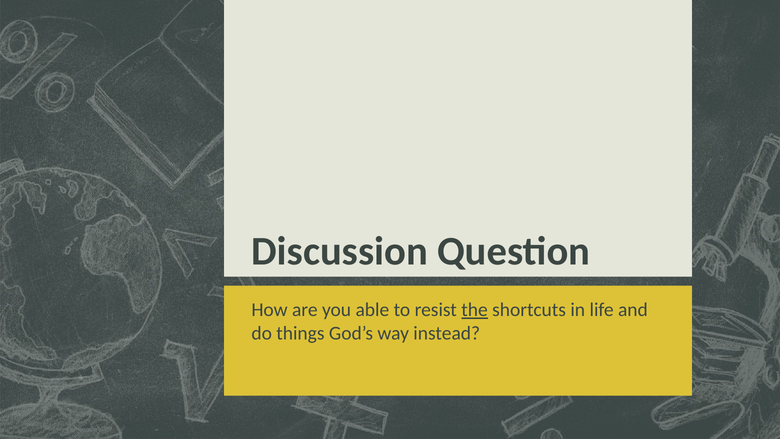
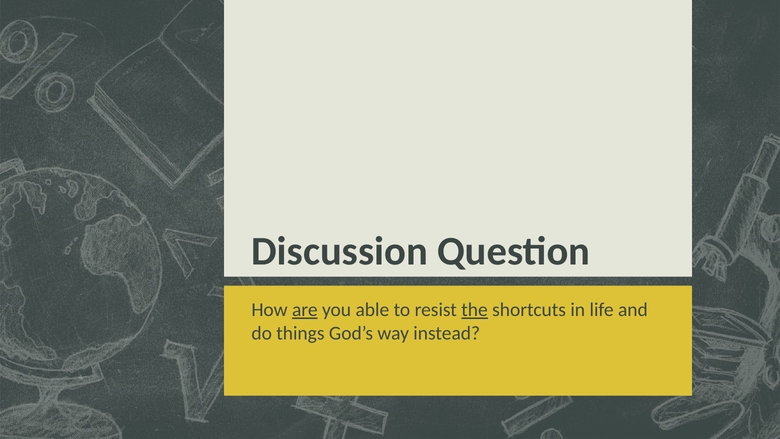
are underline: none -> present (305, 310)
